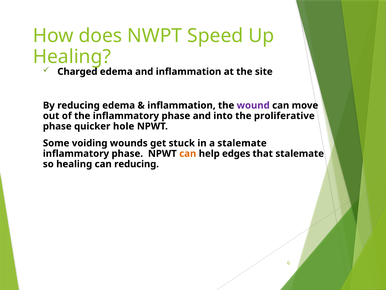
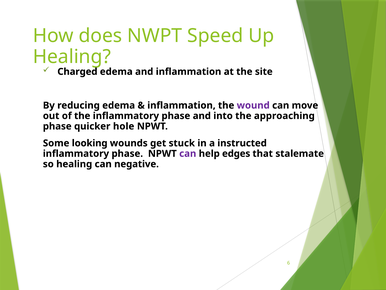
proliferative: proliferative -> approaching (284, 116)
voiding: voiding -> looking (90, 143)
a stalemate: stalemate -> instructed (242, 143)
can colour: orange -> purple (188, 153)
can reducing: reducing -> negative (137, 164)
